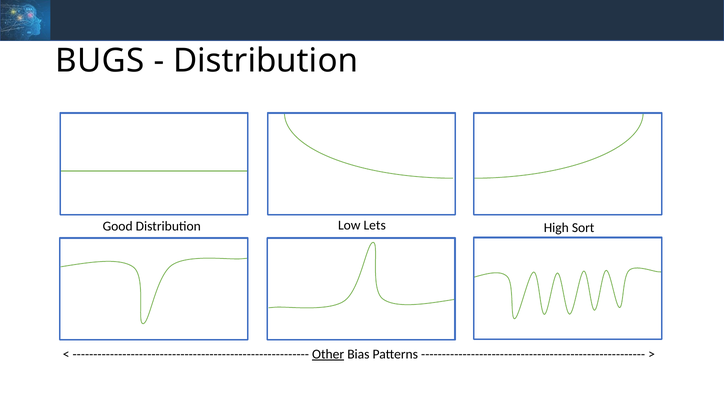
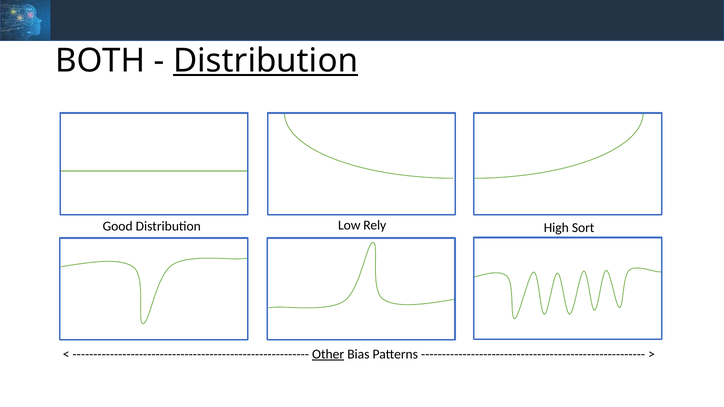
BUGS: BUGS -> BOTH (100, 61)
Distribution underline: none -> present (266, 61)
Lets: Lets -> Rely (375, 226)
